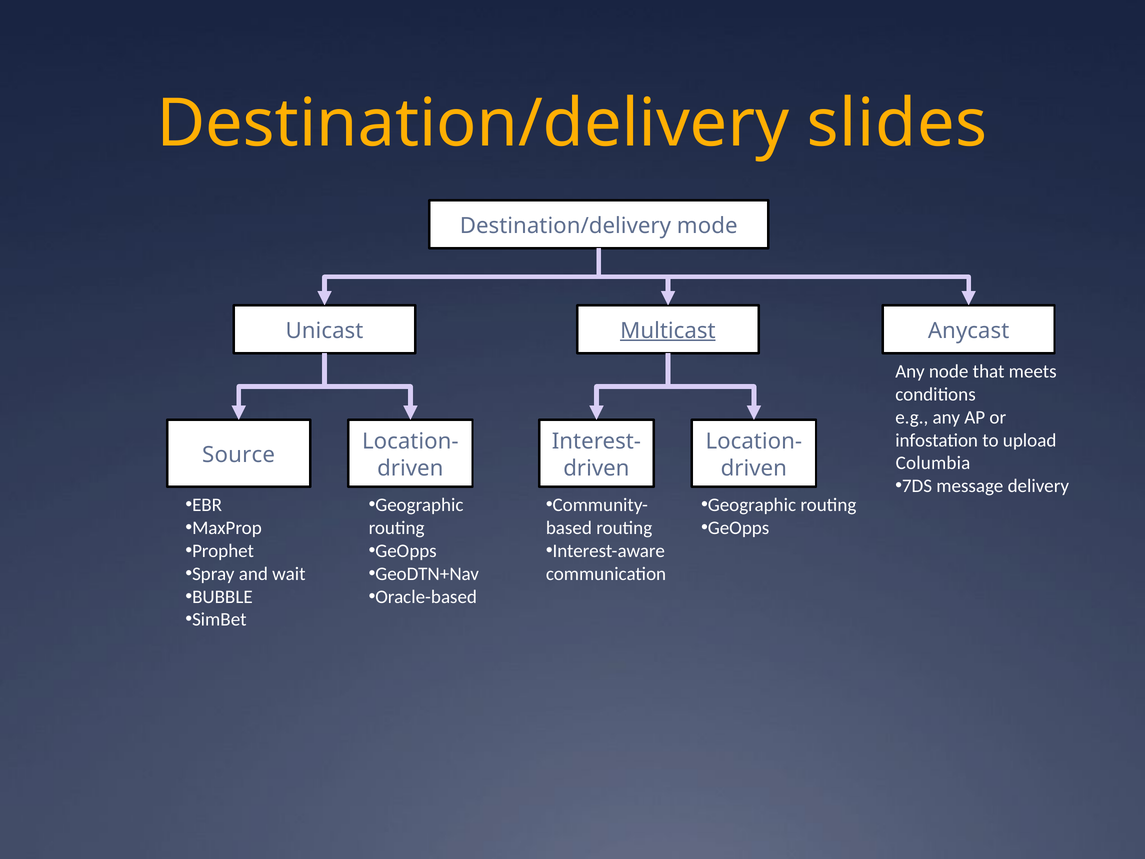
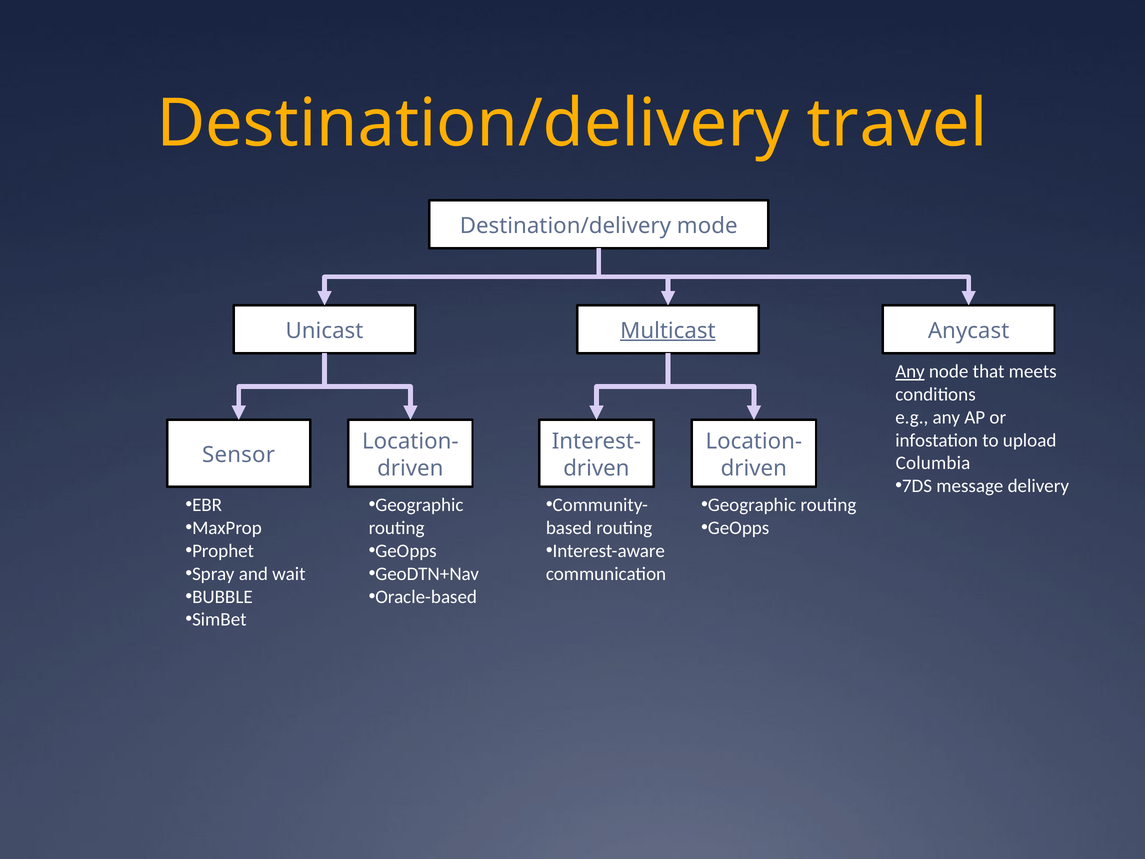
slides: slides -> travel (897, 123)
Any underline: none -> present (910, 371)
Source: Source -> Sensor (239, 455)
